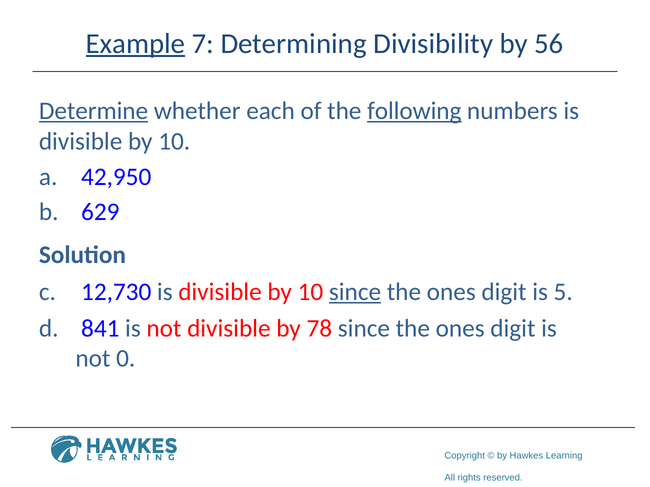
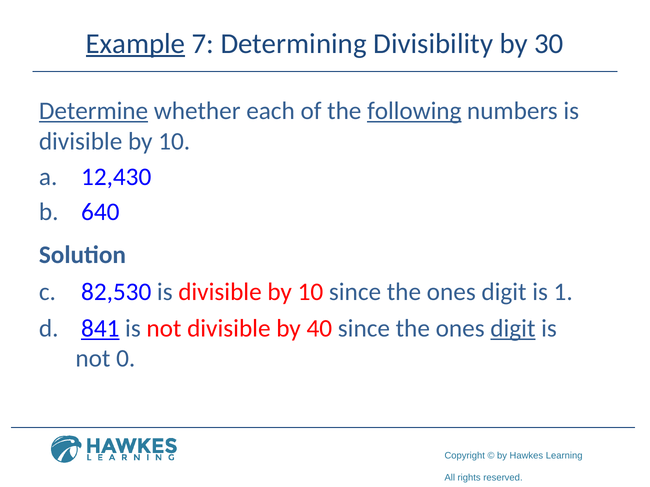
56: 56 -> 30 (549, 44)
42,950: 42,950 -> 12,430 (116, 177)
629: 629 -> 640 (100, 212)
12,730: 12,730 -> 82,530 (116, 292)
since underline: present -> none (355, 292)
5: 5 -> 1 (563, 292)
841 underline: none -> present (100, 329)
78: 78 -> 40 (319, 329)
digit underline: none -> present (513, 329)
